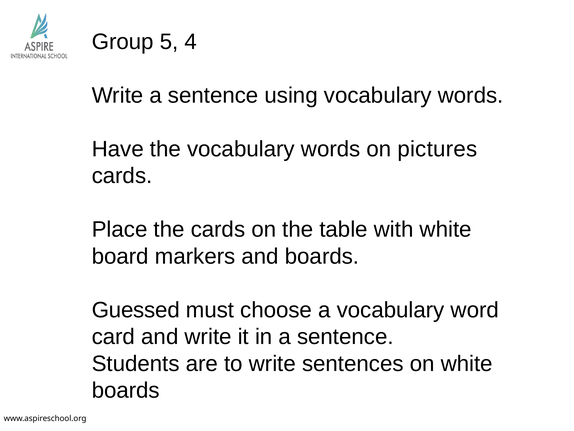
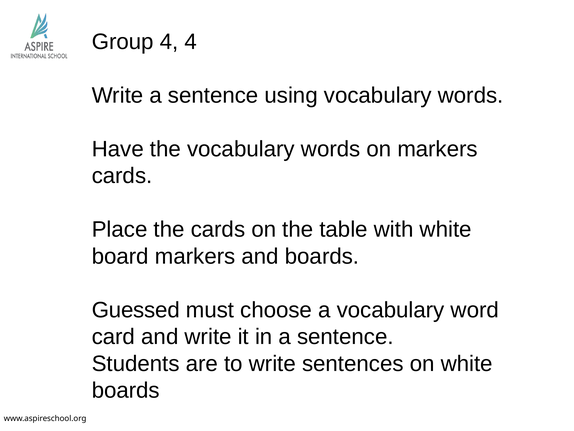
Group 5: 5 -> 4 (169, 42)
on pictures: pictures -> markers (437, 149)
